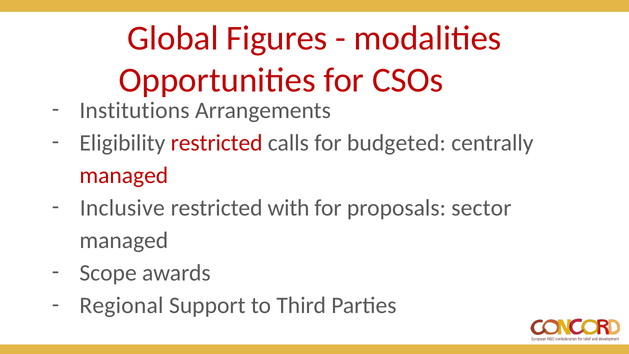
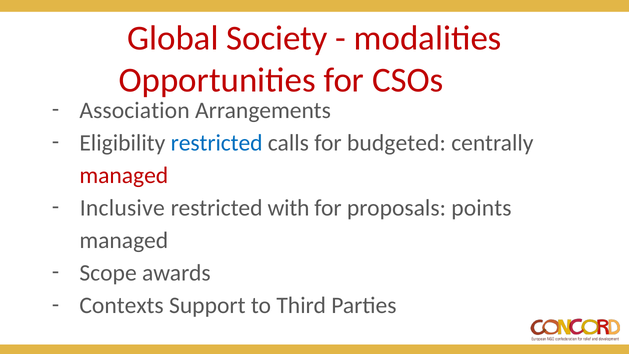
Figures: Figures -> Society (277, 38)
Institutions: Institutions -> Association (135, 110)
restricted colour: red -> blue (217, 143)
sector: sector -> points (481, 208)
Regional: Regional -> Contexts (122, 306)
